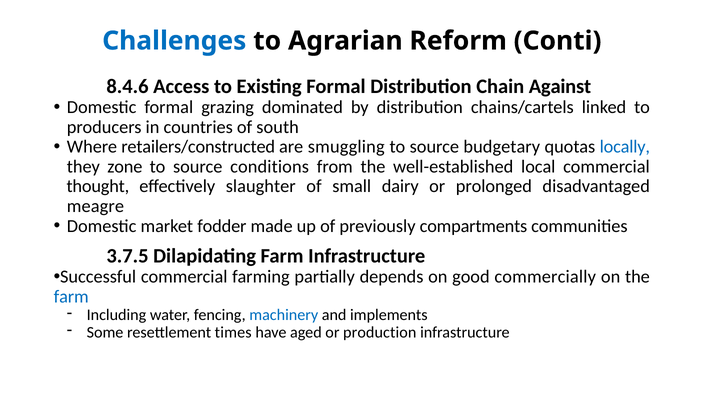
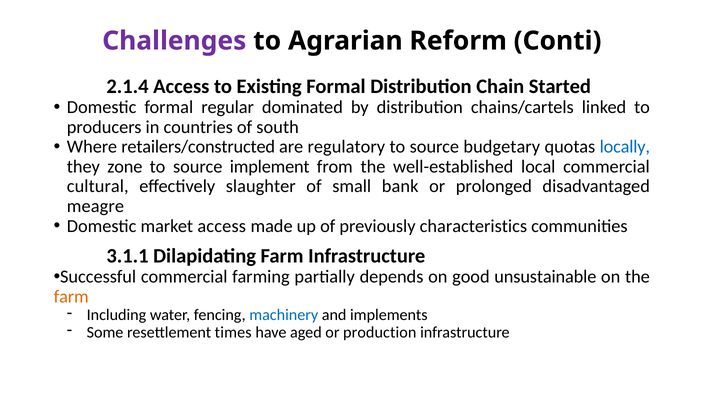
Challenges colour: blue -> purple (174, 41)
8.4.6: 8.4.6 -> 2.1.4 (128, 86)
Against: Against -> Started (560, 86)
grazing: grazing -> regular (228, 107)
smuggling: smuggling -> regulatory (346, 147)
conditions: conditions -> implement (270, 167)
thought: thought -> cultural (98, 186)
dairy: dairy -> bank (400, 186)
market fodder: fodder -> access (222, 226)
compartments: compartments -> characteristics (473, 226)
3.7.5: 3.7.5 -> 3.1.1 (128, 256)
commercially: commercially -> unsustainable (545, 277)
farm colour: blue -> orange (71, 297)
